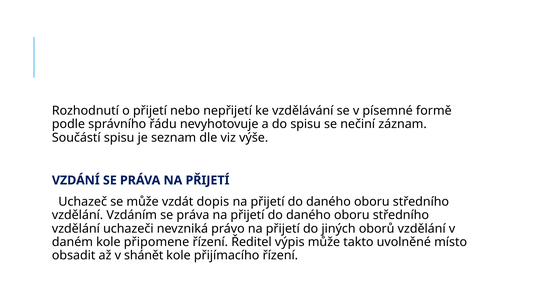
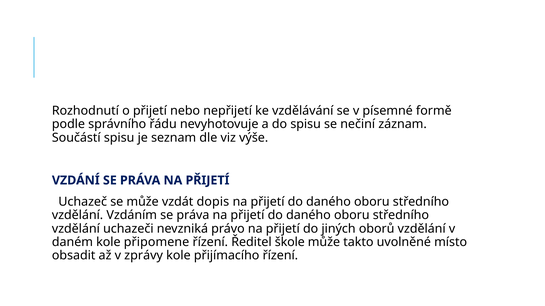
výpis: výpis -> škole (290, 242)
shánět: shánět -> zprávy (144, 256)
